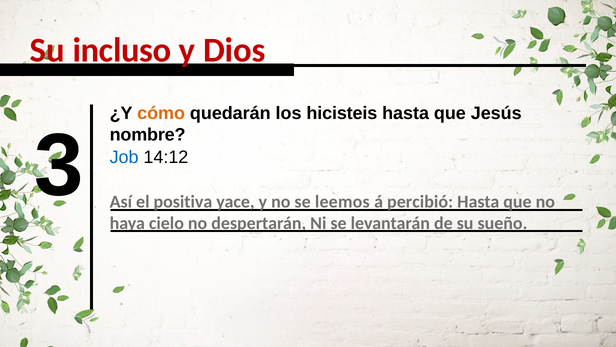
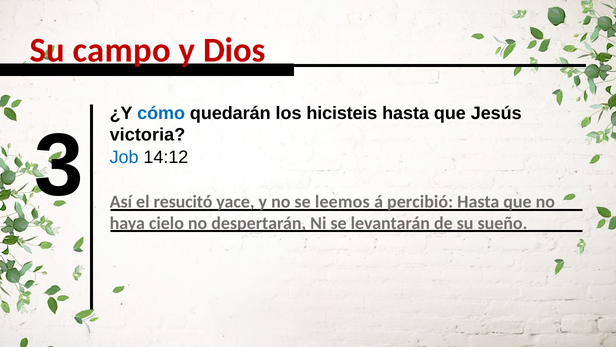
incluso: incluso -> campo (122, 50)
cómo colour: orange -> blue (161, 113)
positiva: positiva -> resucitó (183, 202)
nombre: nombre -> victoria (147, 135)
